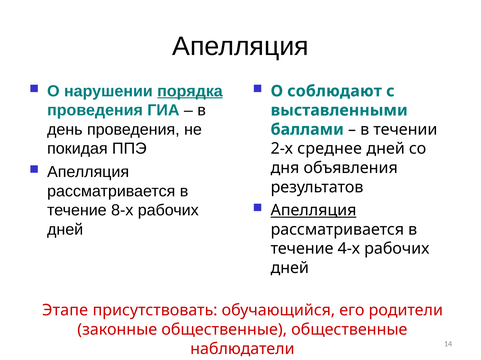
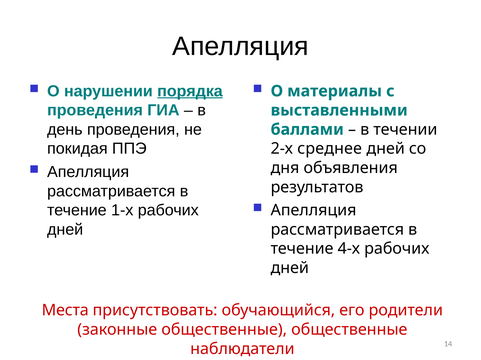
соблюдают: соблюдают -> материалы (335, 91)
8-х: 8-х -> 1-х (122, 211)
Апелляция underline: present -> none (314, 211)
Этапе: Этапе -> Места (65, 311)
